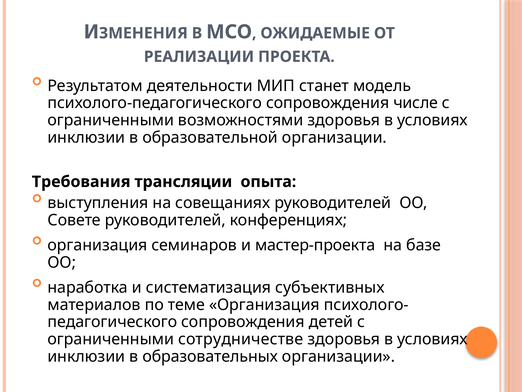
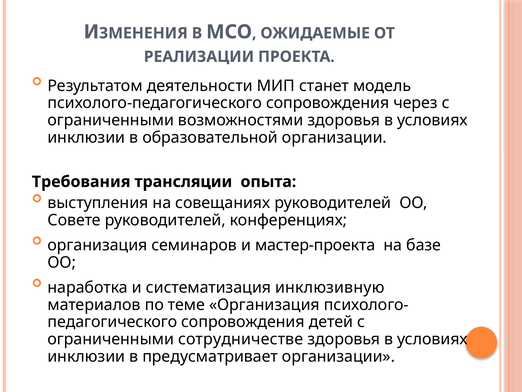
числе: числе -> через (416, 103)
субъективных: субъективных -> инклюзивную (330, 287)
образовательных: образовательных -> предусматривает (210, 356)
